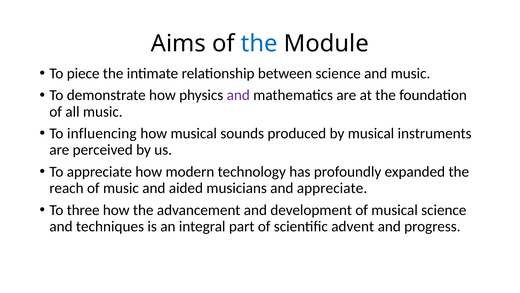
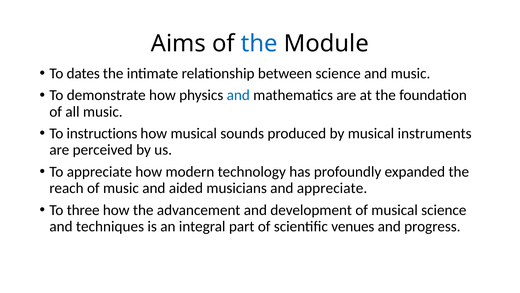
piece: piece -> dates (83, 73)
and colour: purple -> blue (238, 95)
influencing: influencing -> instructions (102, 133)
advent: advent -> venues (353, 226)
